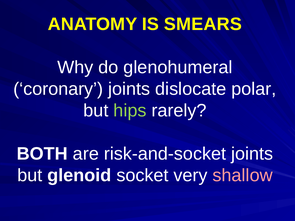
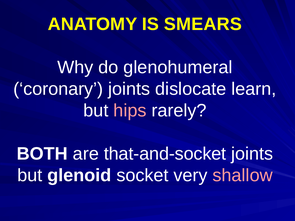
polar: polar -> learn (254, 89)
hips colour: light green -> pink (130, 111)
risk-and-socket: risk-and-socket -> that-and-socket (165, 154)
